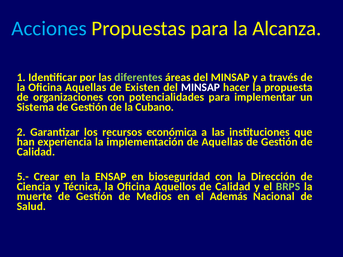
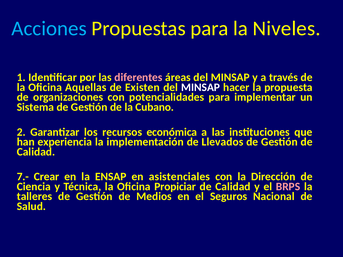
Alcanza: Alcanza -> Niveles (287, 29)
diferentes colour: light green -> pink (138, 78)
de Aquellas: Aquellas -> Llevados (222, 142)
5.-: 5.- -> 7.- (23, 177)
bioseguridad: bioseguridad -> asistenciales (179, 177)
Aquellos: Aquellos -> Propiciar (175, 187)
BRPS colour: light green -> pink (288, 187)
muerte: muerte -> talleres (35, 197)
Además: Además -> Seguros (229, 197)
